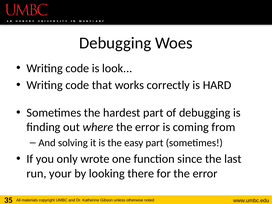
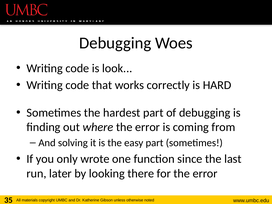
your: your -> later (60, 173)
